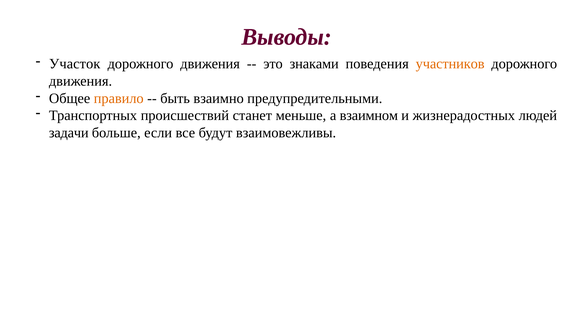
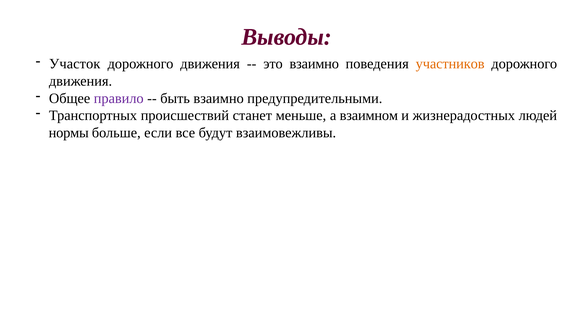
это знаками: знаками -> взаимно (314, 64)
правило colour: orange -> purple (119, 98)
задачи: задачи -> нормы (69, 133)
